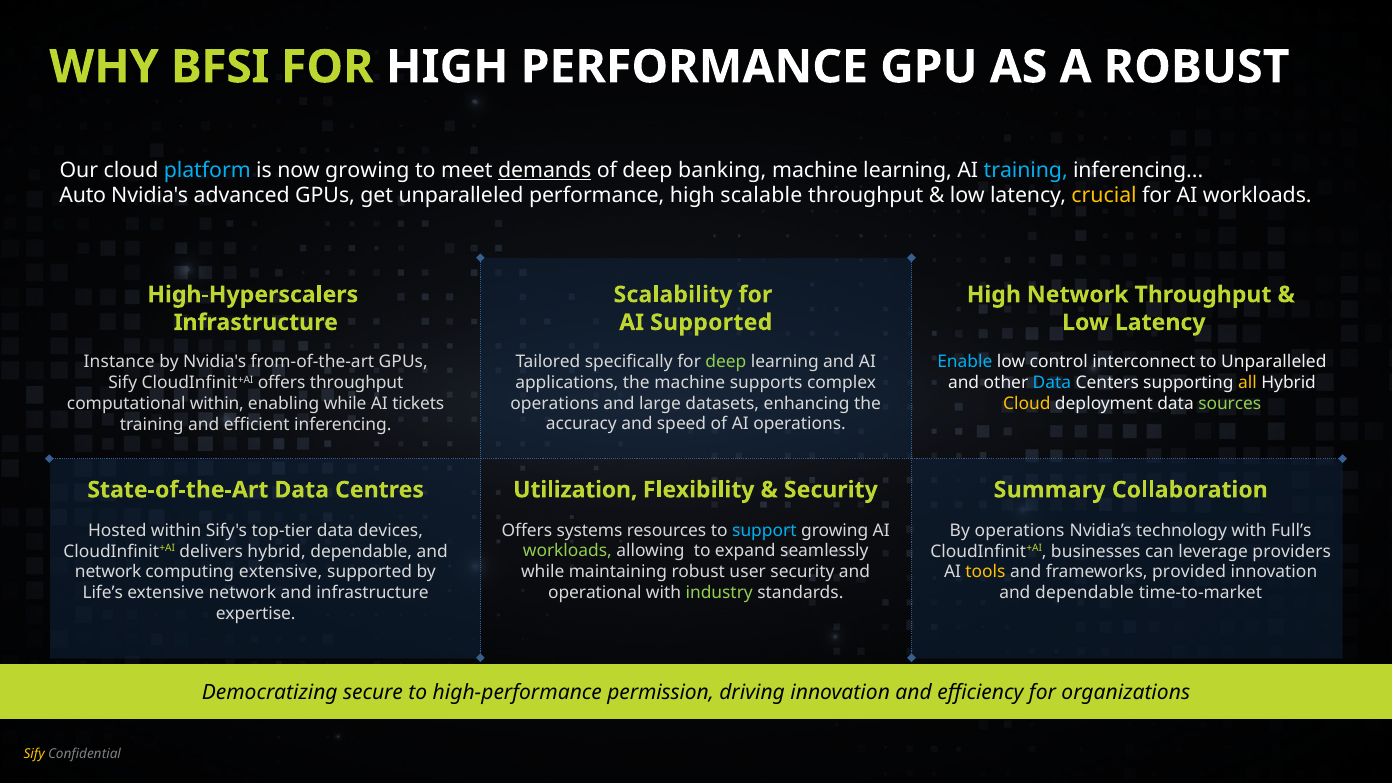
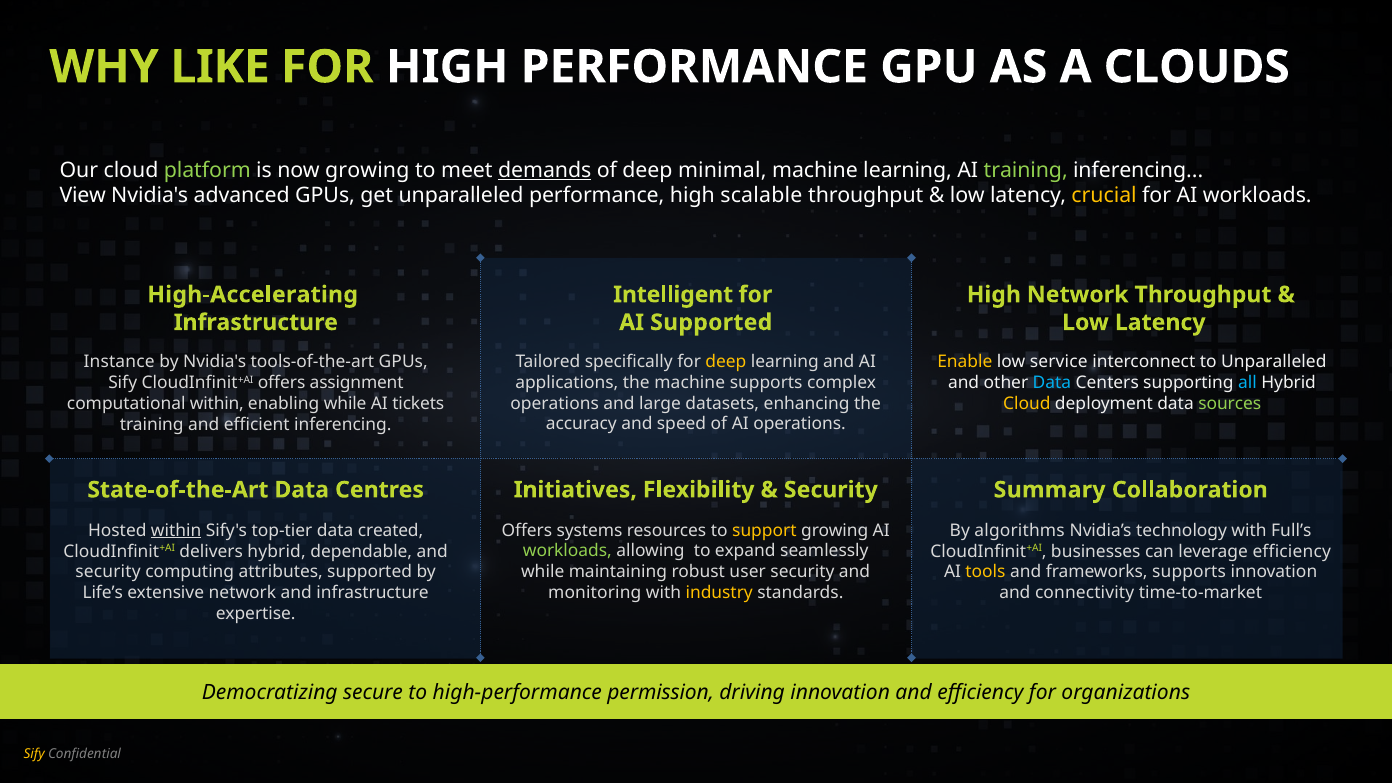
BFSI: BFSI -> LIKE (220, 67)
A ROBUST: ROBUST -> CLOUDS (1197, 67)
platform colour: light blue -> light green (207, 170)
banking: banking -> minimal (722, 170)
training colour: light blue -> light green (1026, 170)
Auto: Auto -> View (83, 196)
High-Hyperscalers: High-Hyperscalers -> High-Accelerating (253, 295)
Scalability: Scalability -> Intelligent (673, 295)
from-of-the-art: from-of-the-art -> tools-of-the-art (312, 362)
deep colour: light green -> yellow (726, 362)
Enable colour: light blue -> yellow (965, 362)
control: control -> service (1059, 362)
offers throughput: throughput -> assignment (357, 383)
all colour: yellow -> light blue (1247, 382)
Utilization: Utilization -> Initiatives (575, 490)
within underline: none -> present (176, 530)
devices: devices -> created (391, 530)
support colour: light blue -> yellow (764, 530)
By operations: operations -> algorithms (1020, 530)
leverage providers: providers -> efficiency (1292, 551)
network: network -> security (108, 572)
computing extensive: extensive -> attributes (281, 572)
frameworks provided: provided -> supports (1189, 572)
operational: operational -> monitoring (595, 593)
industry colour: light green -> yellow (719, 593)
and dependable: dependable -> connectivity (1085, 593)
